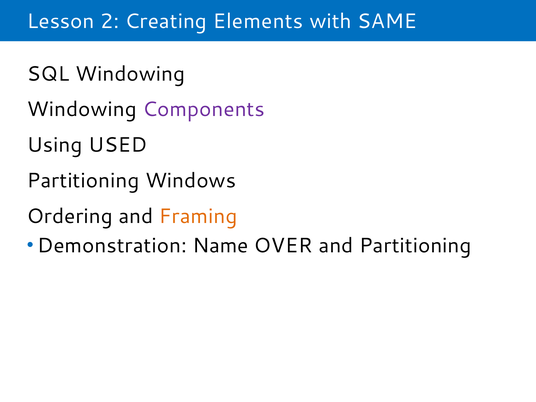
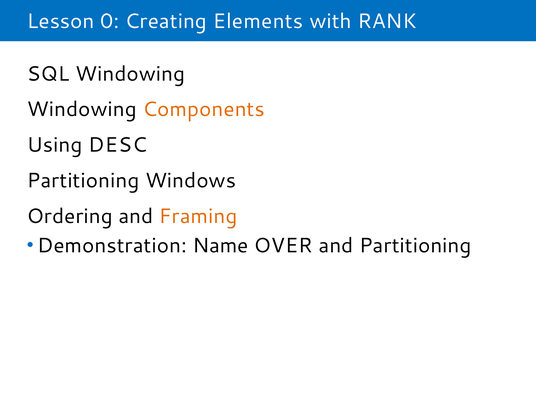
2: 2 -> 0 (110, 21)
SAME: SAME -> RANK (387, 21)
Components colour: purple -> orange (204, 109)
USED: USED -> DESC (118, 145)
